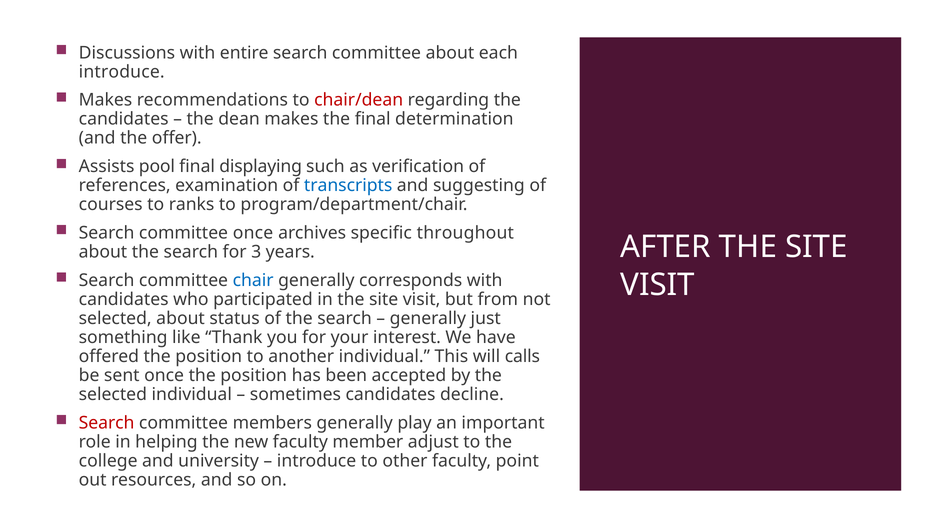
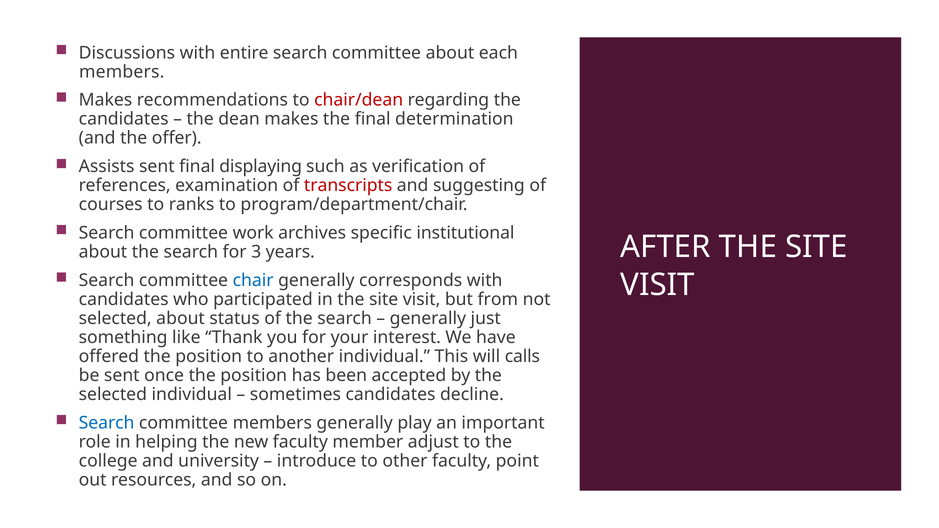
introduce: introduce -> members (122, 72)
Assists pool: pool -> sent (157, 167)
transcripts colour: blue -> red (348, 186)
committee once: once -> work (253, 233)
throughout: throughout -> institutional (465, 233)
Search colour: red -> blue (107, 423)
